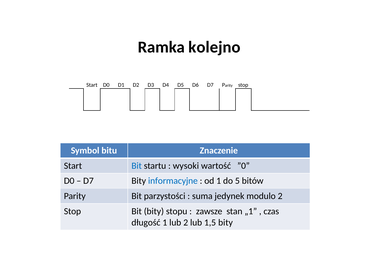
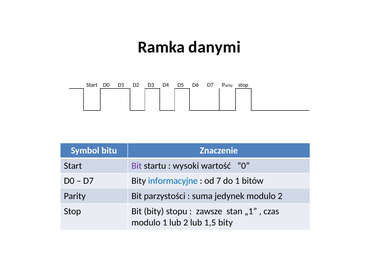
kolejno: kolejno -> danymi (215, 47)
Bit colour: blue -> purple (137, 166)
od 1: 1 -> 7 (219, 181)
do 5: 5 -> 1 (237, 181)
długość: długość -> modulo (146, 222)
